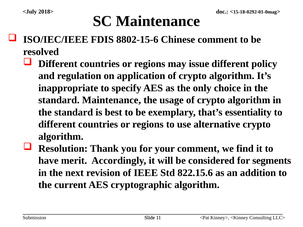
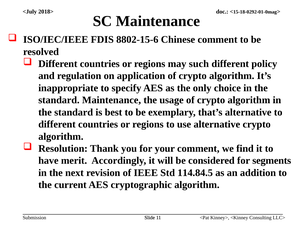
issue: issue -> such (199, 64)
that’s essentiality: essentiality -> alternative (248, 112)
822.15.6: 822.15.6 -> 114.84.5 (195, 173)
